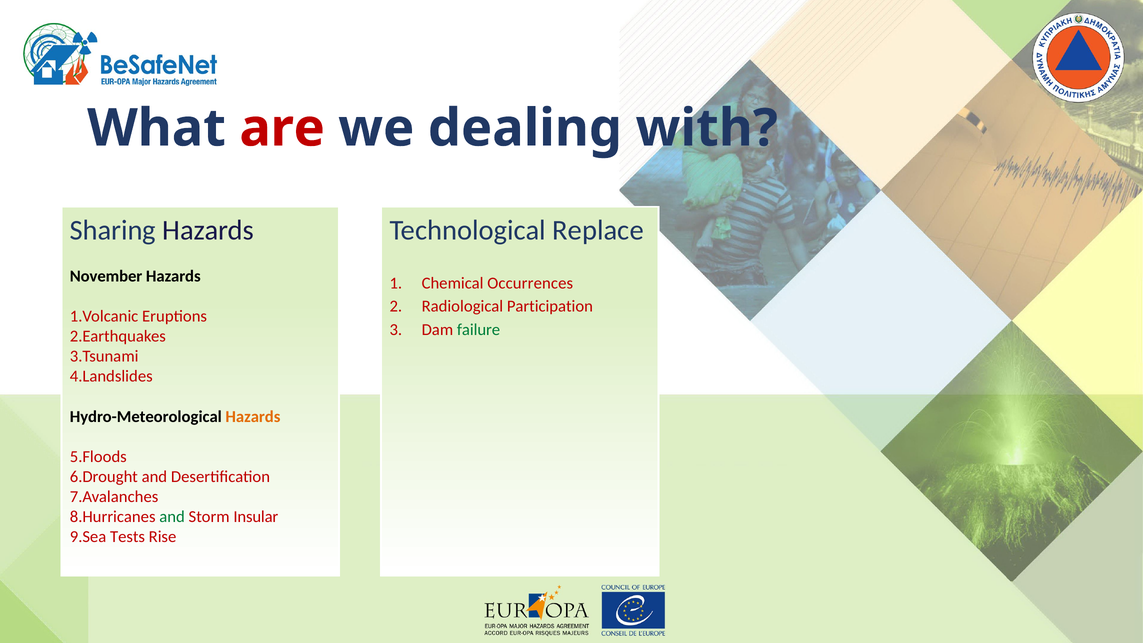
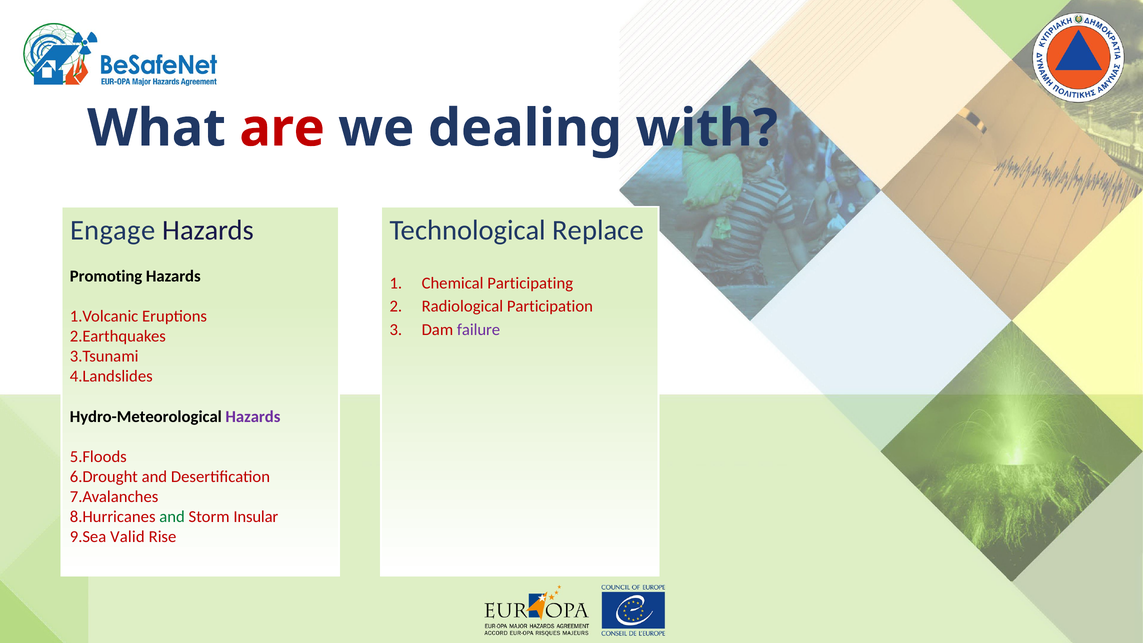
Sharing: Sharing -> Engage (113, 230)
November: November -> Promoting (106, 276)
Occurrences: Occurrences -> Participating (530, 283)
failure colour: green -> purple (479, 330)
Hazards colour: orange -> purple (253, 416)
Tests: Tests -> Valid (127, 537)
